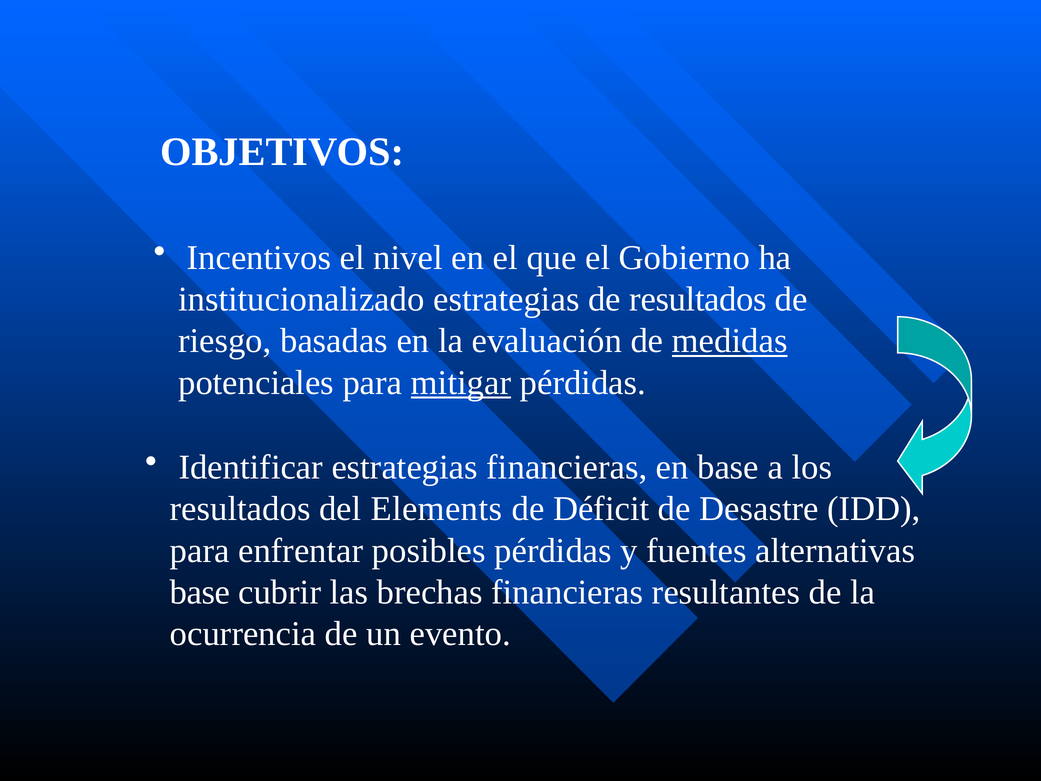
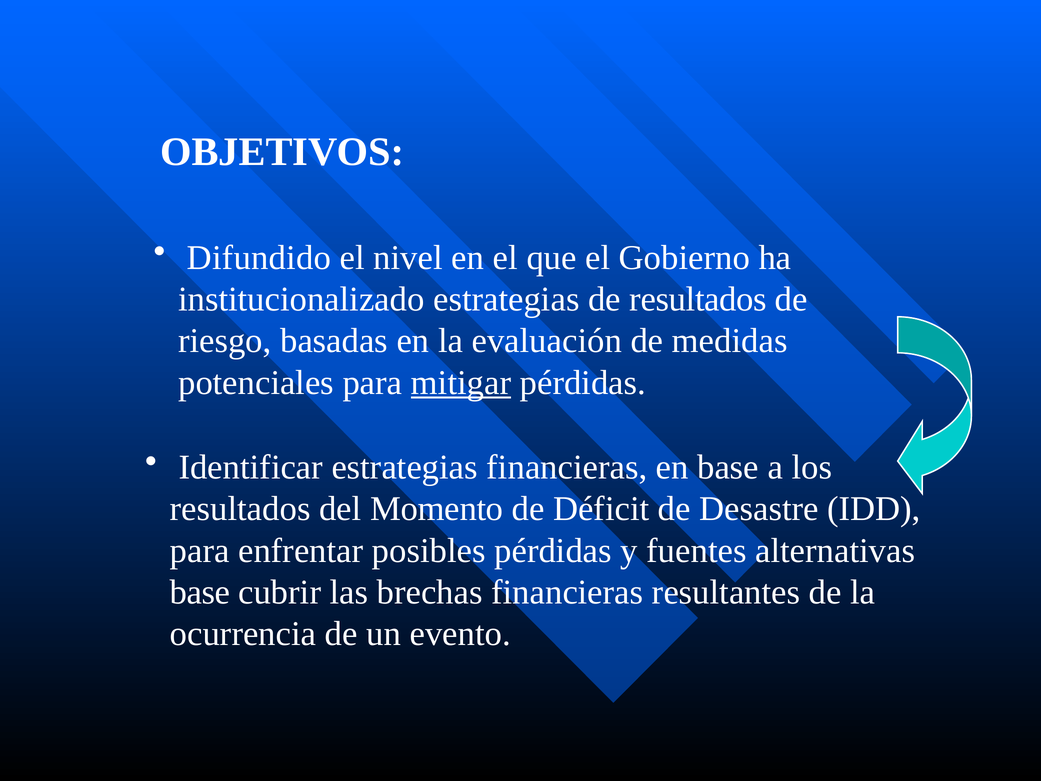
Incentivos: Incentivos -> Difundido (259, 258)
medidas underline: present -> none (730, 341)
Elements: Elements -> Momento (437, 509)
